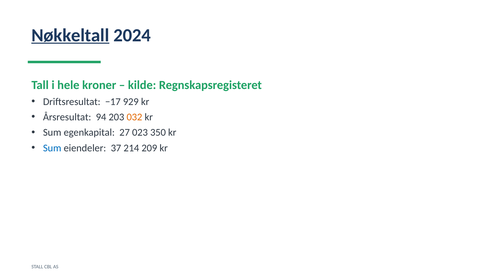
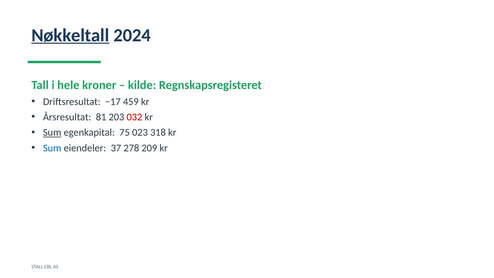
929: 929 -> 459 (131, 102)
94: 94 -> 81 (101, 117)
032 colour: orange -> red (134, 117)
Sum underline: none -> present (52, 132)
27: 27 -> 75 (125, 132)
350: 350 -> 318 (158, 132)
214: 214 -> 278 (131, 148)
